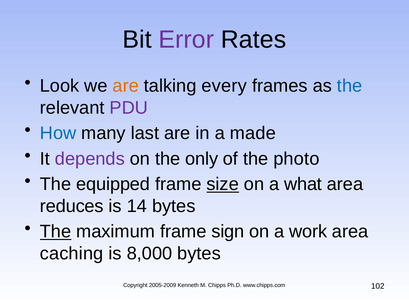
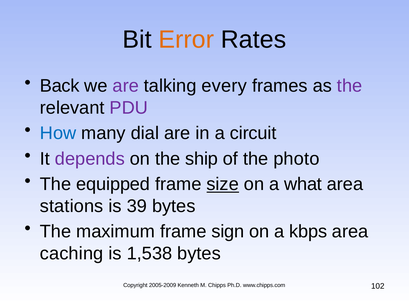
Error colour: purple -> orange (186, 40)
Look: Look -> Back (60, 86)
are colour: orange -> purple (126, 86)
the colour: blue -> purple (350, 86)
last: last -> dial (145, 133)
made: made -> circuit (253, 133)
only: only -> ship (202, 159)
reduces: reduces -> stations (72, 206)
14: 14 -> 39 (137, 206)
The underline: present -> none (56, 231)
work: work -> kbps (308, 231)
8,000: 8,000 -> 1,538 (150, 253)
